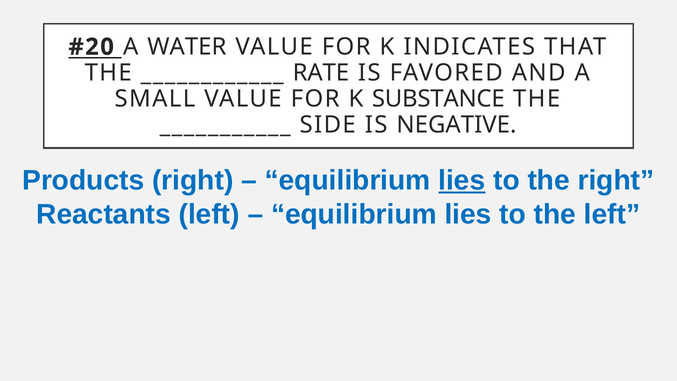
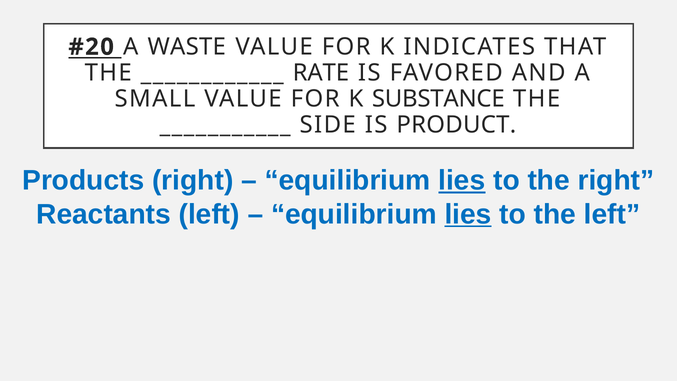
WATER: WATER -> WASTE (187, 47)
NEGATIVE: NEGATIVE -> PRODUCT (456, 125)
lies underline: none -> present (468, 214)
